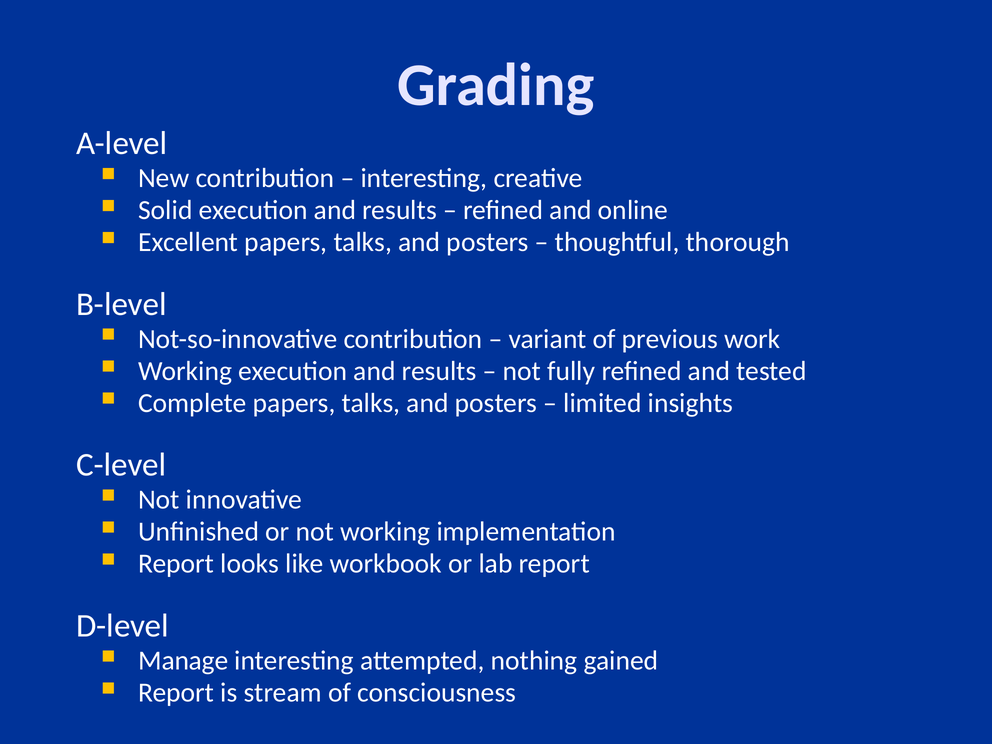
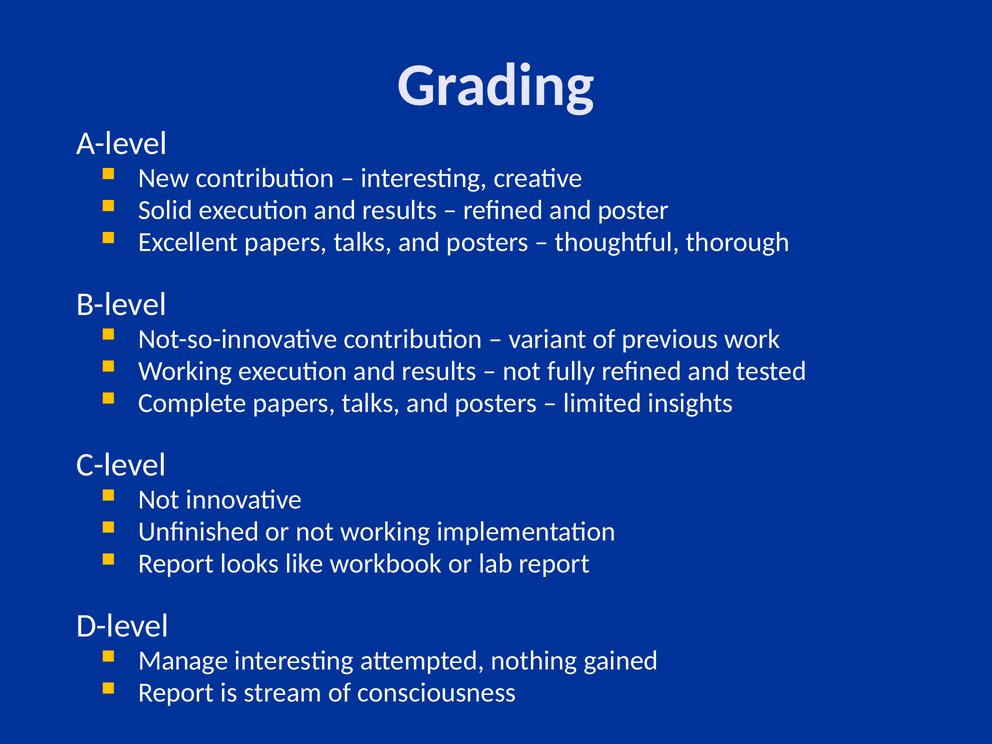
online: online -> poster (633, 210)
